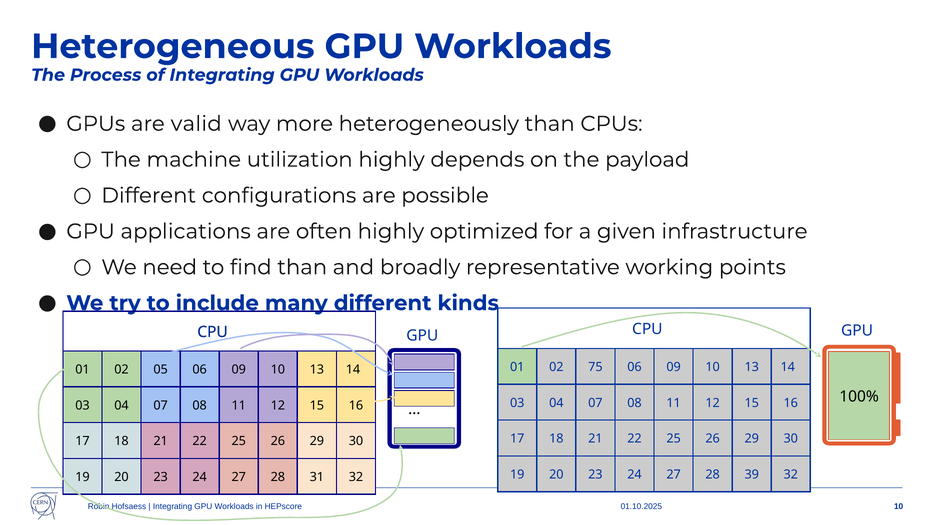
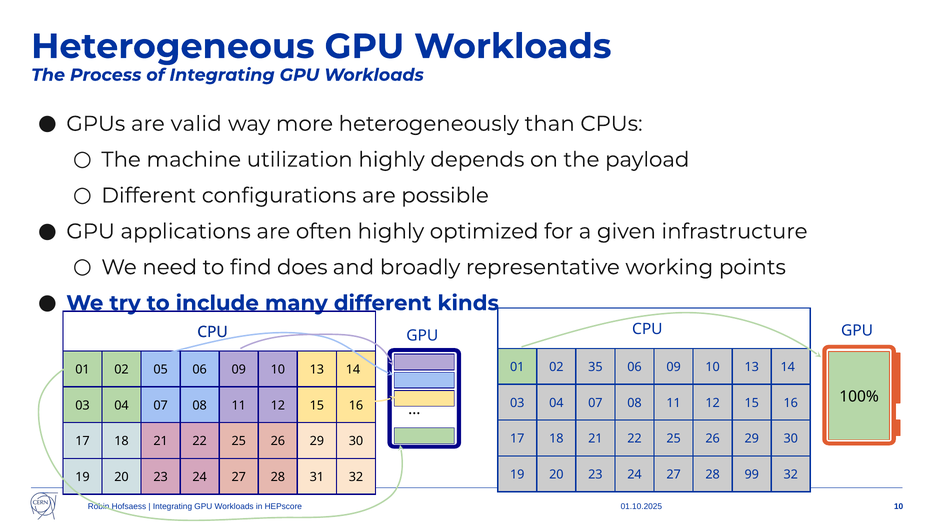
find than: than -> does (302, 267)
75: 75 -> 35 (595, 367)
39: 39 -> 99 (752, 475)
